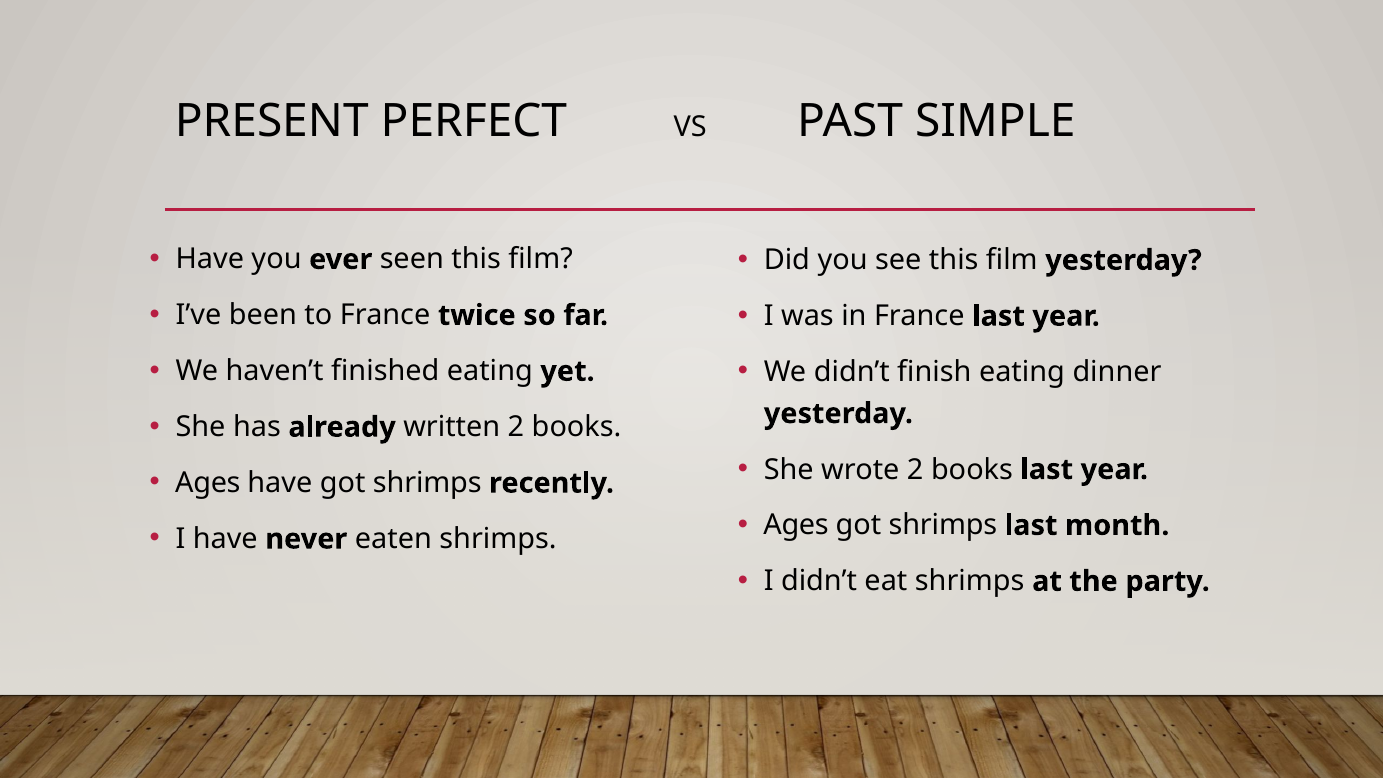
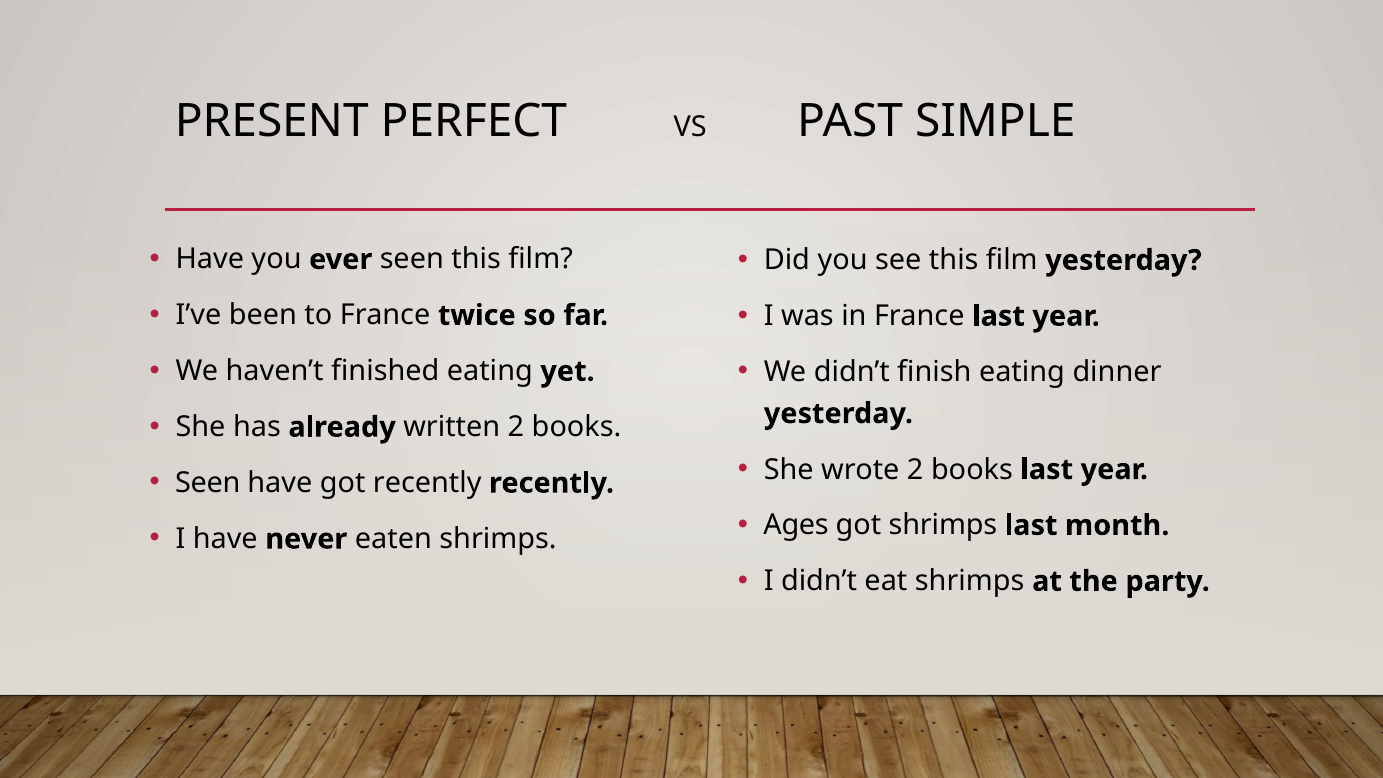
Ages: Ages -> Seen (208, 483)
have got shrimps: shrimps -> recently (427, 483)
